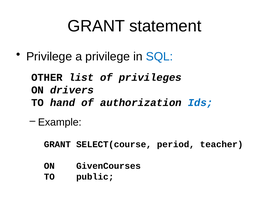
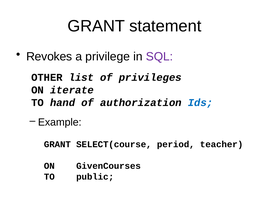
Privilege: Privilege -> Revokes (49, 56)
SQL colour: blue -> purple (159, 56)
drivers: drivers -> iterate (72, 90)
